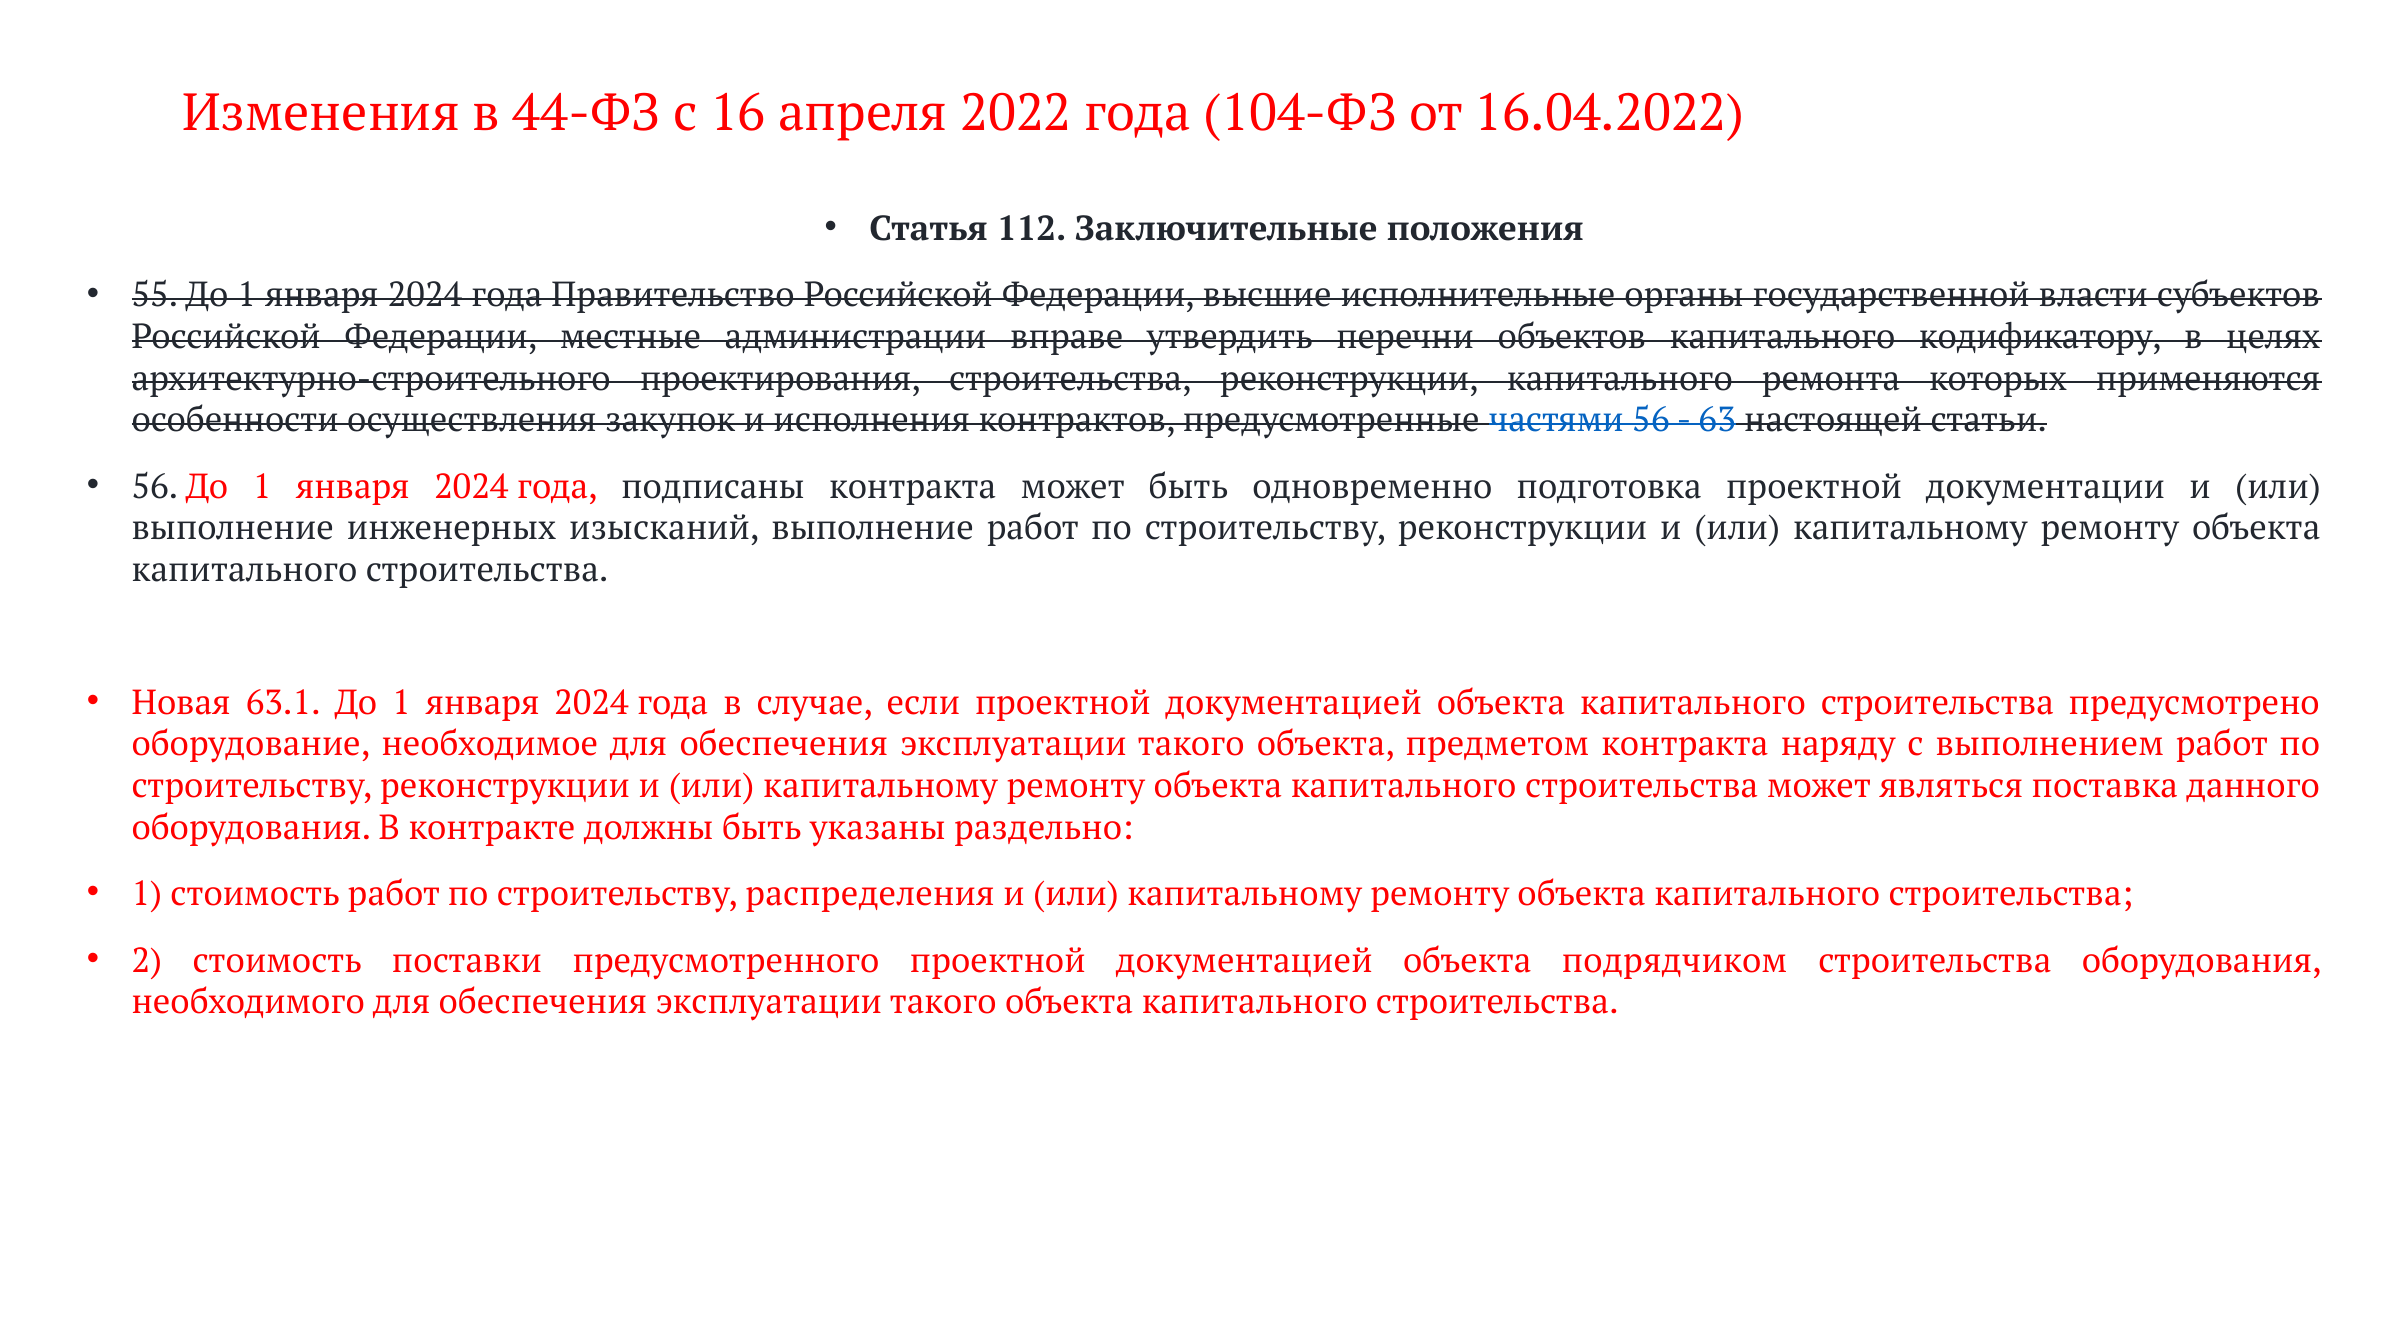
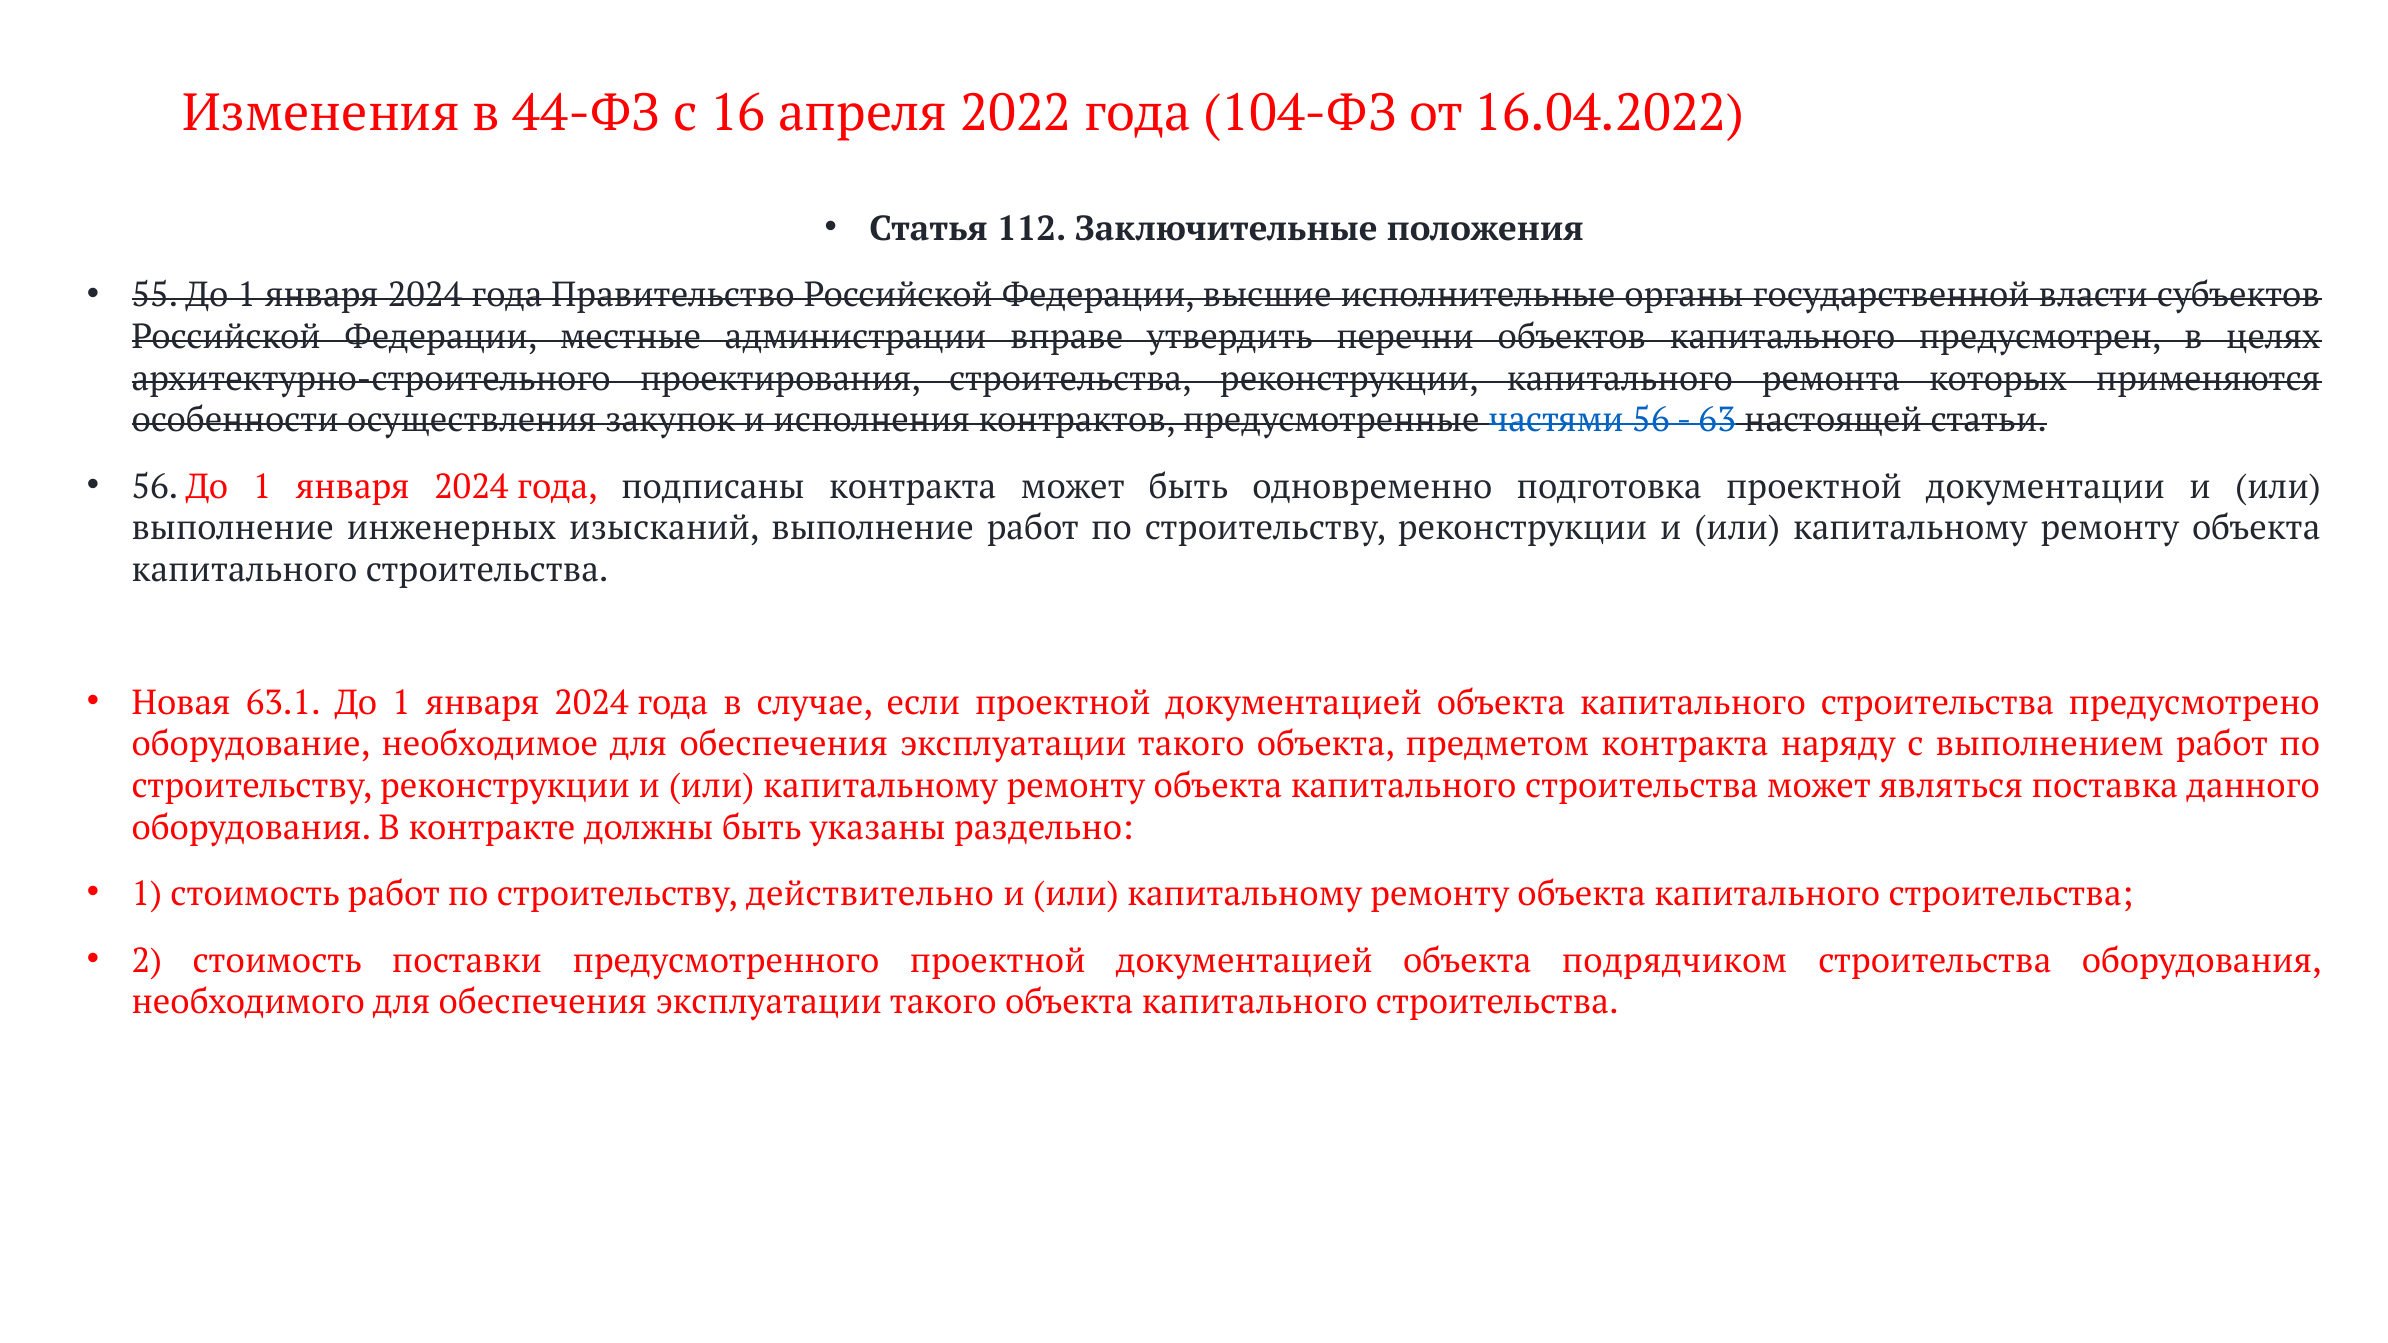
кодификатору: кодификатору -> предусмотрен (2040, 337)
распределения: распределения -> действительно (870, 894)
